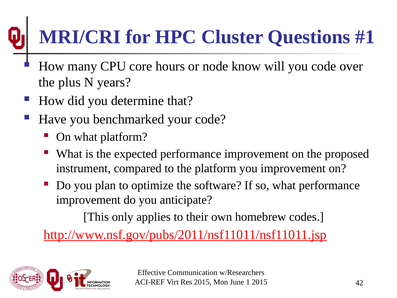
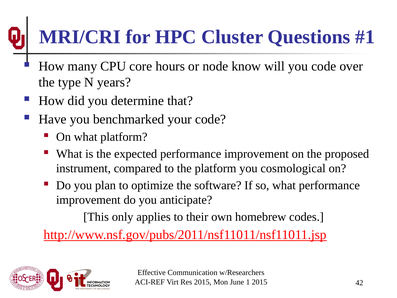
plus: plus -> type (70, 82)
you improvement: improvement -> cosmological (293, 168)
